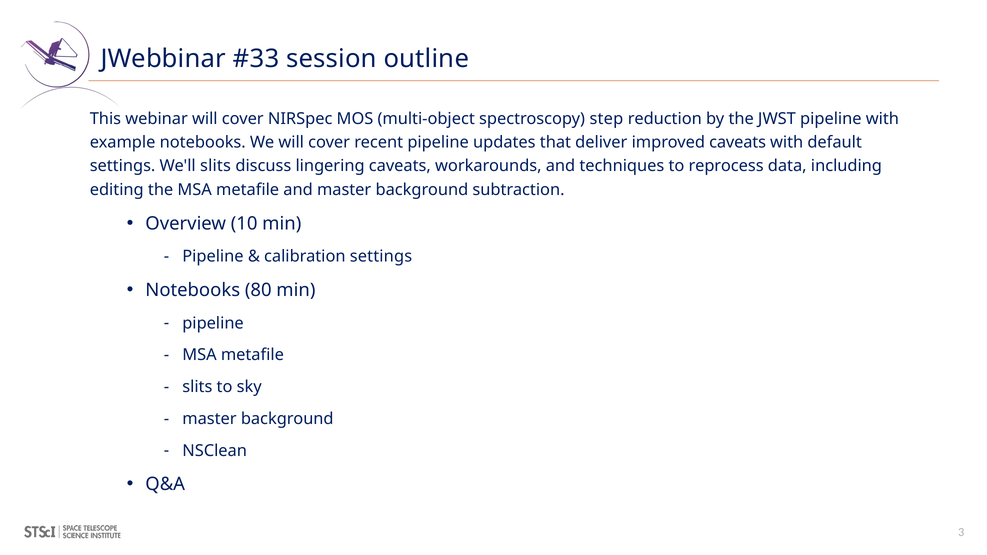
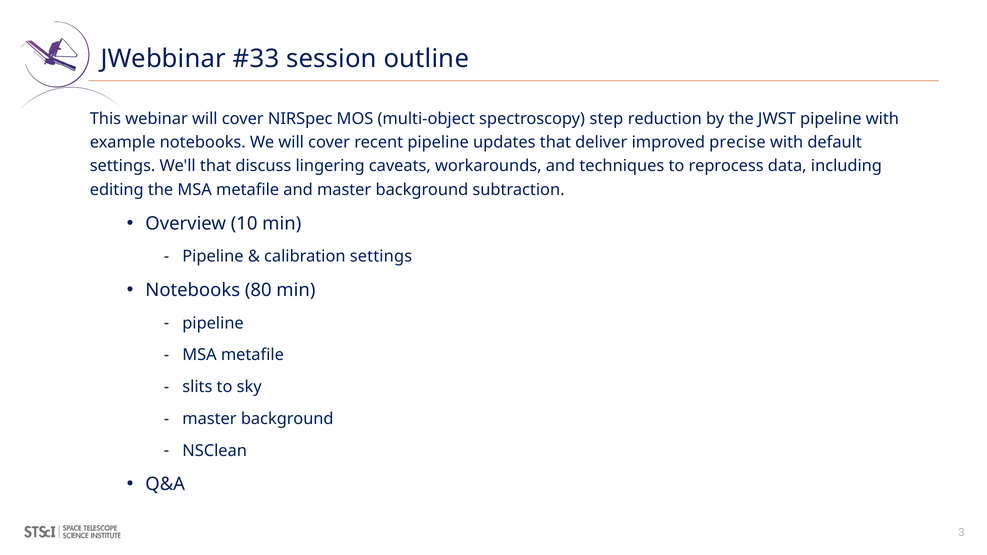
improved caveats: caveats -> precise (737, 142)
We'll slits: slits -> that (216, 166)
